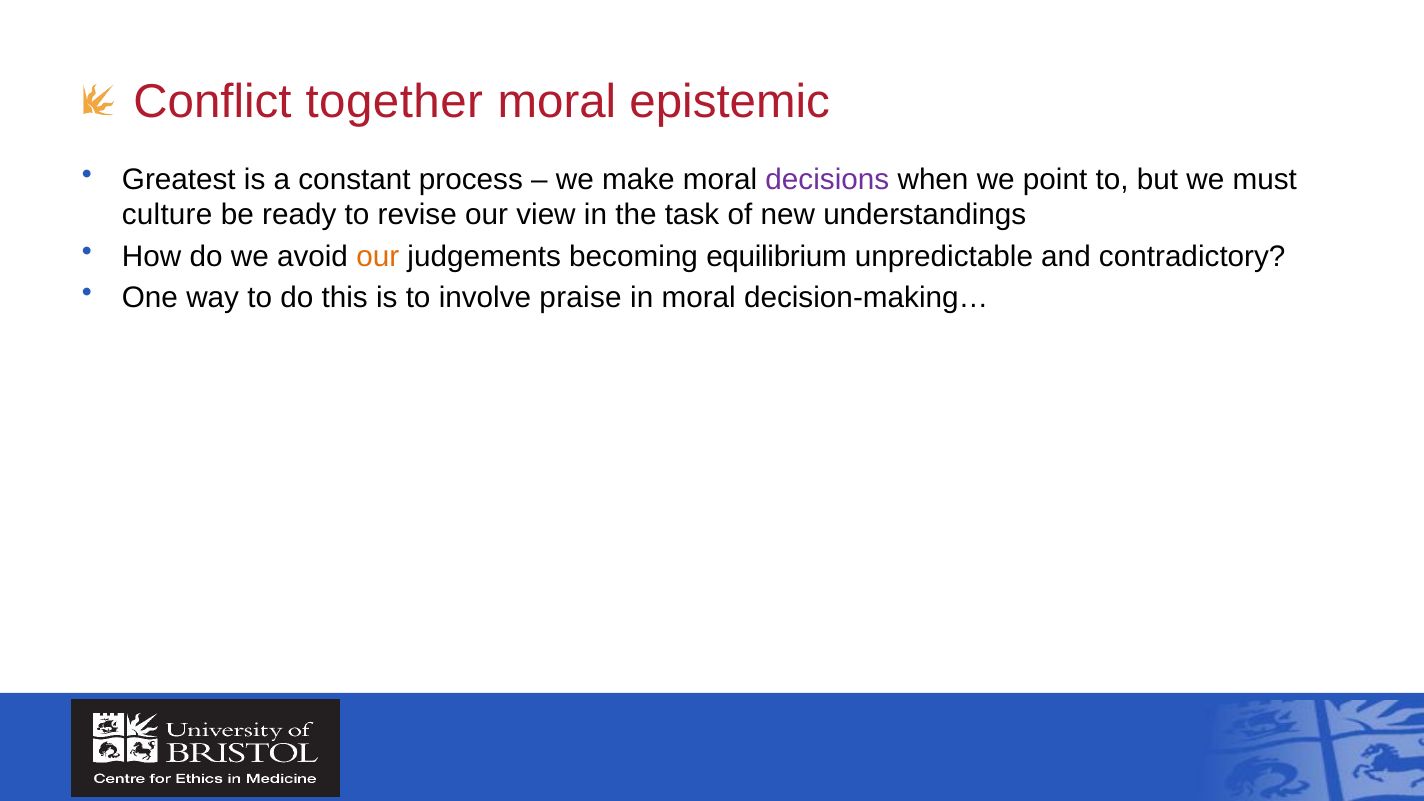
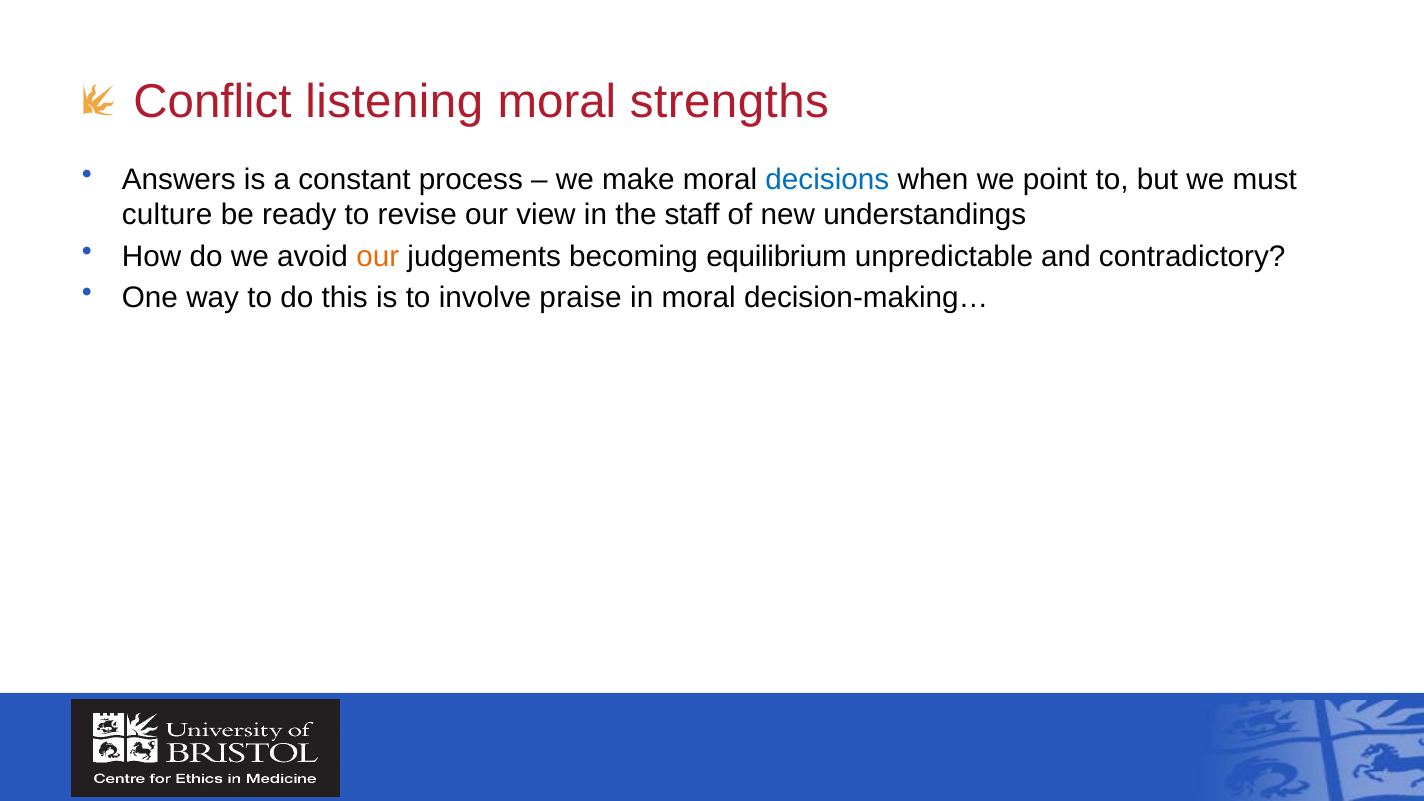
together: together -> listening (394, 102)
epistemic: epistemic -> strengths (729, 102)
Greatest: Greatest -> Answers (179, 179)
decisions colour: purple -> blue (827, 179)
task: task -> staff (692, 215)
